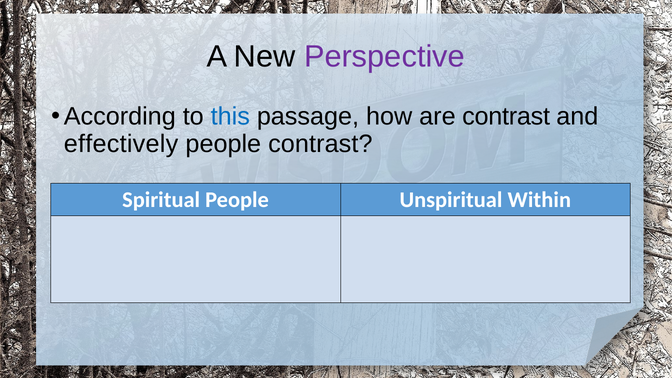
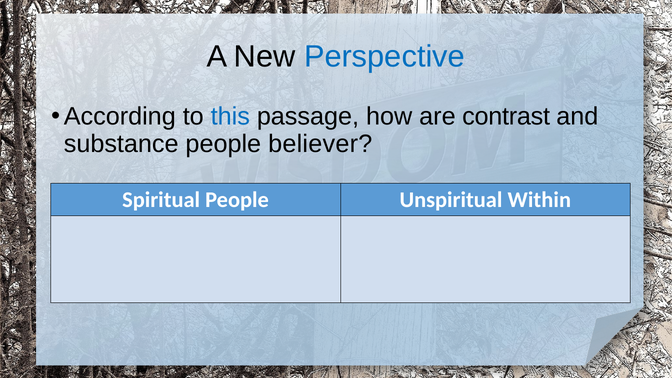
Perspective colour: purple -> blue (384, 56)
effectively: effectively -> substance (121, 144)
people contrast: contrast -> believer (320, 144)
